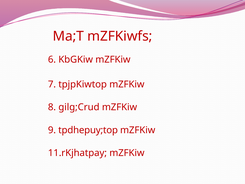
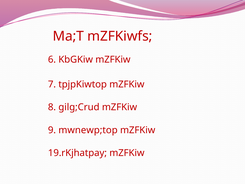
tpdhepuy;top: tpdhepuy;top -> mwnewp;top (88, 130)
11.rKjhatpay: 11.rKjhatpay -> 19.rKjhatpay (77, 153)
